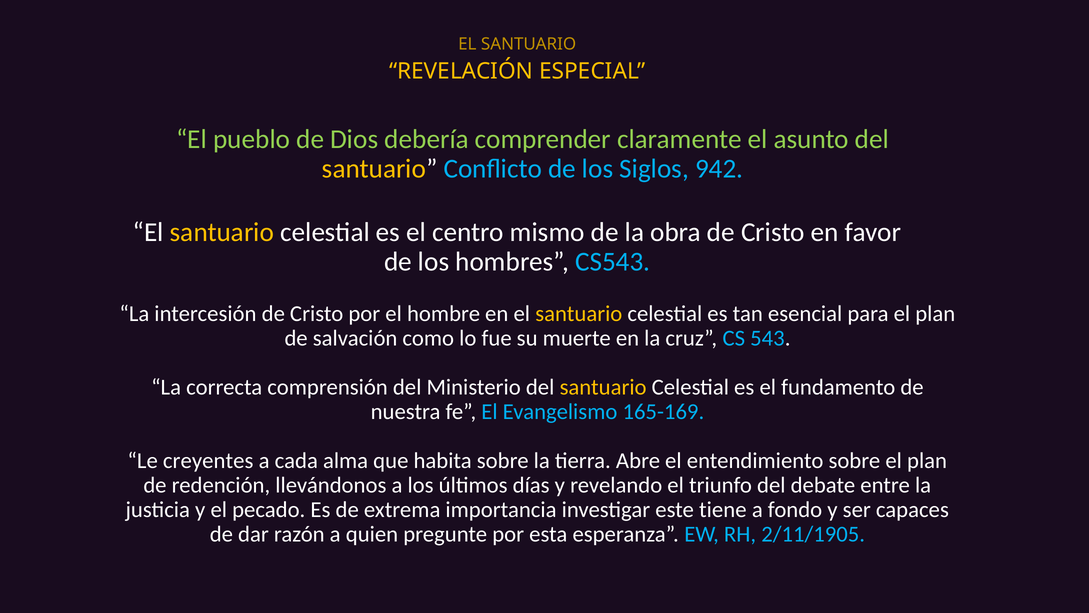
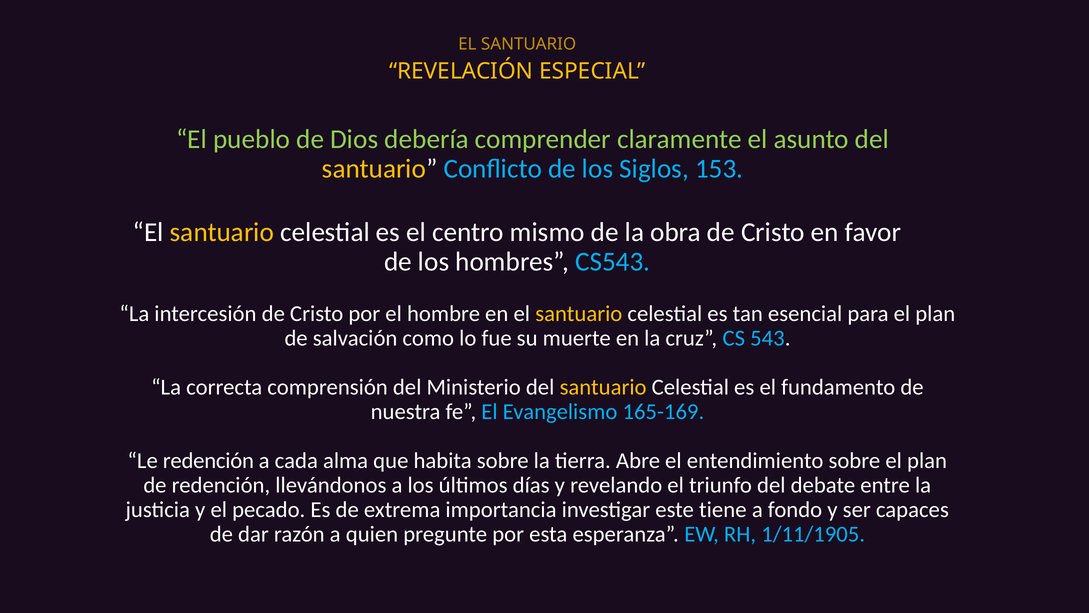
942: 942 -> 153 (719, 169)
Le creyentes: creyentes -> redención (208, 460)
2/11/1905: 2/11/1905 -> 1/11/1905 (813, 534)
